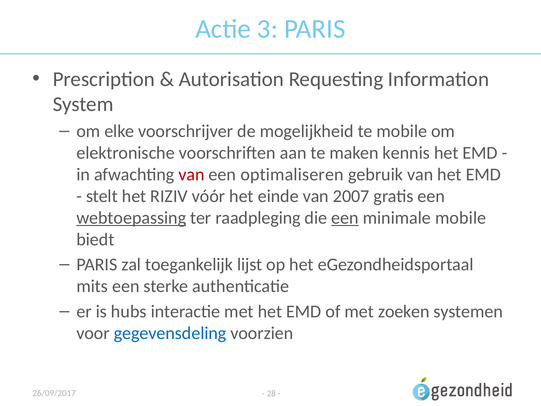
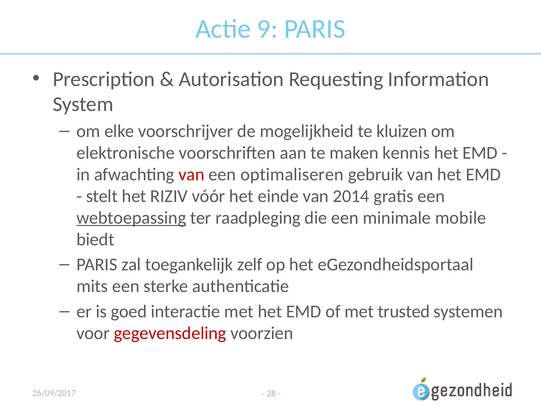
3: 3 -> 9 (267, 29)
te mobile: mobile -> kluizen (402, 131)
2007: 2007 -> 2014 (351, 196)
een underline: present -> none (345, 218)
lijst: lijst -> zelf (250, 265)
hubs: hubs -> goed (129, 311)
zoeken: zoeken -> trusted (404, 311)
gegevensdeling colour: blue -> red (170, 333)
